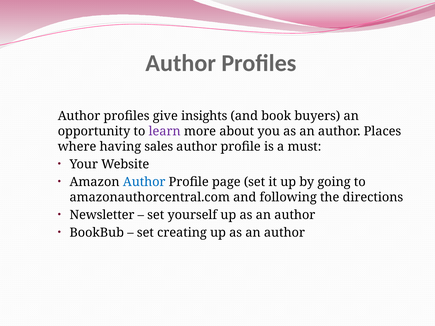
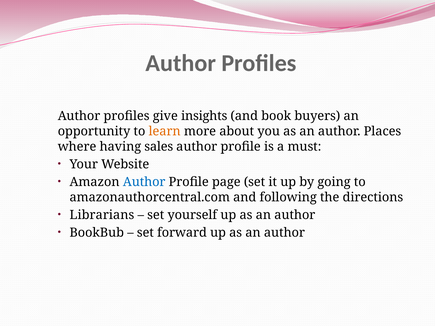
learn colour: purple -> orange (165, 131)
Newsletter: Newsletter -> Librarians (102, 215)
creating: creating -> forward (182, 233)
